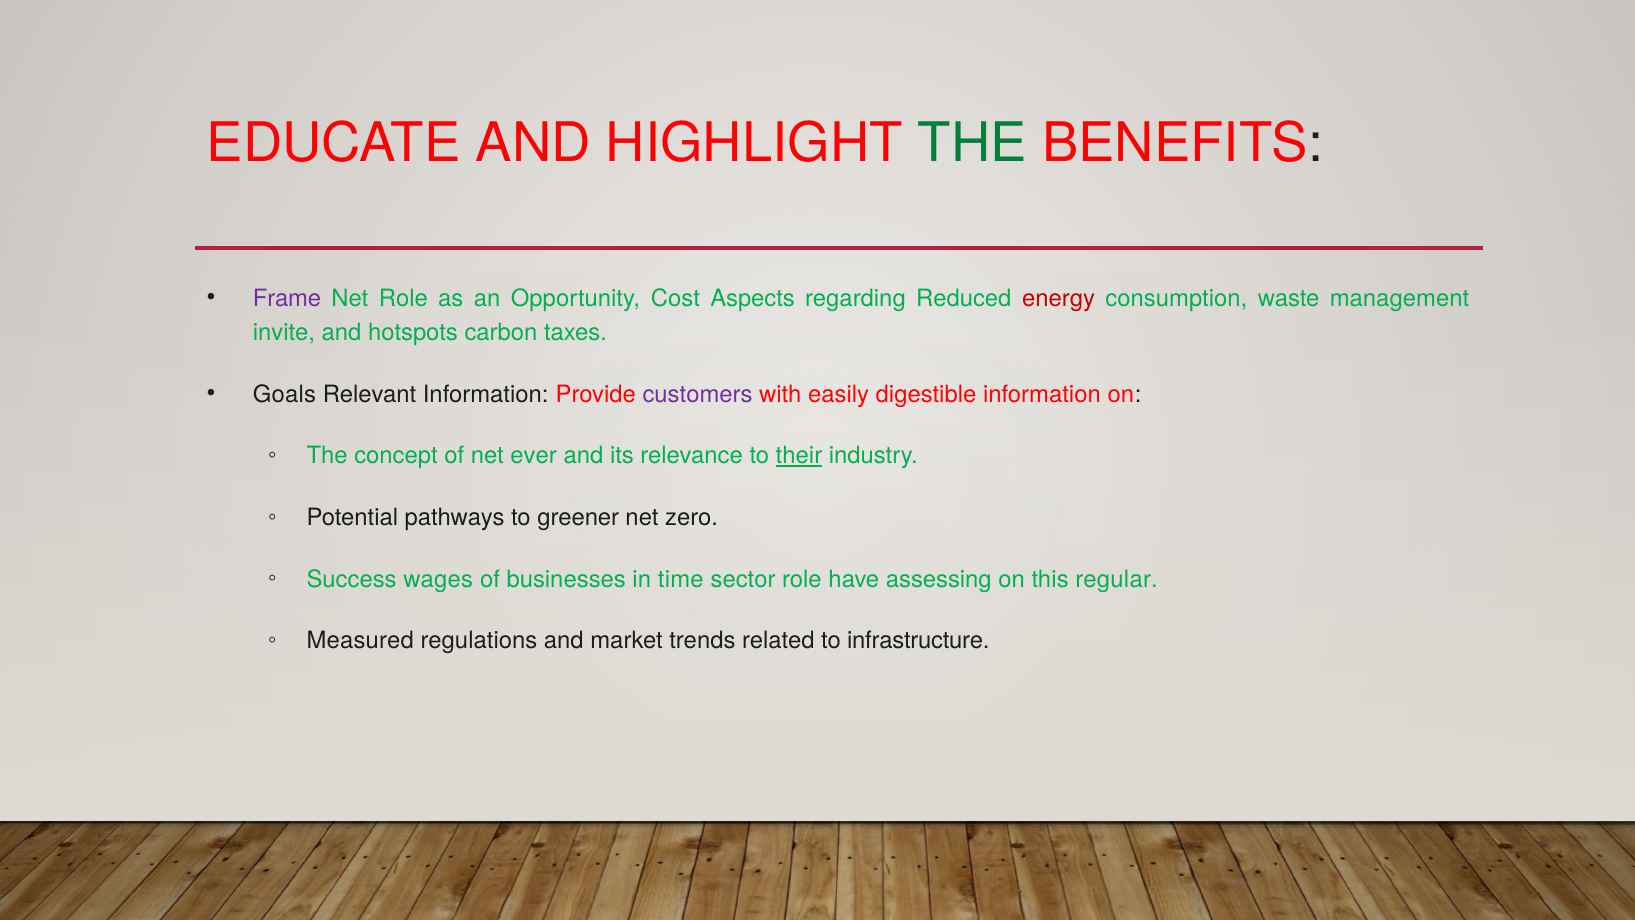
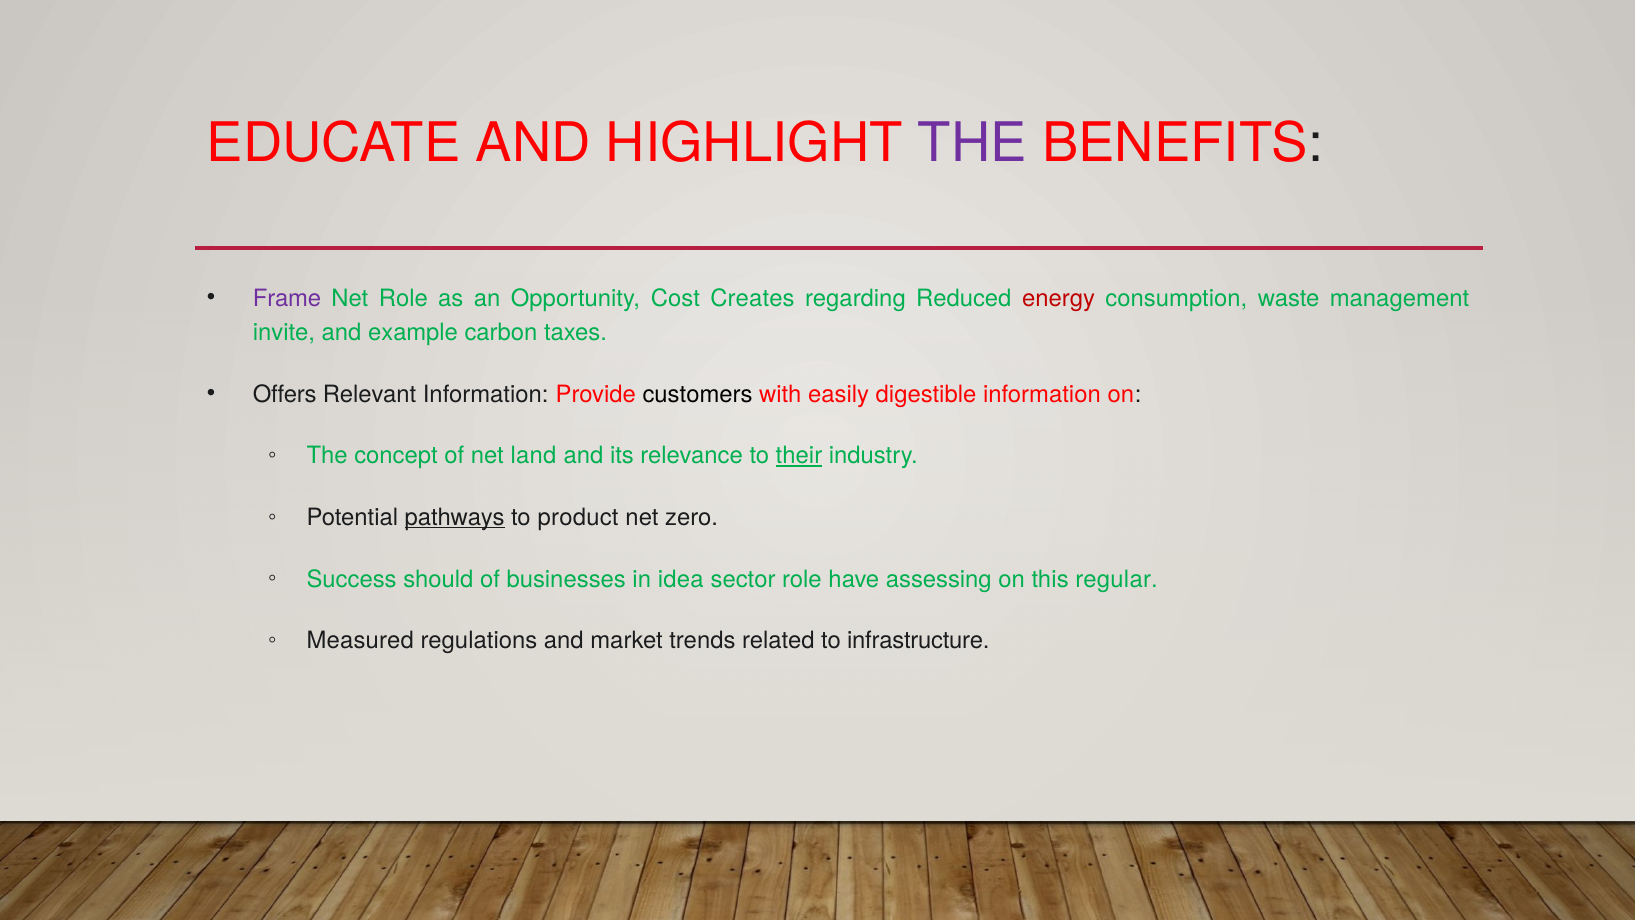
THE colour: green -> purple (972, 143)
Aspects: Aspects -> Creates (752, 298)
hotspots: hotspots -> example (413, 333)
Goals: Goals -> Offers (285, 394)
customers colour: purple -> black (698, 394)
ever: ever -> land (533, 456)
pathways underline: none -> present (455, 517)
greener: greener -> product (578, 517)
wages: wages -> should (438, 579)
time: time -> idea (681, 579)
